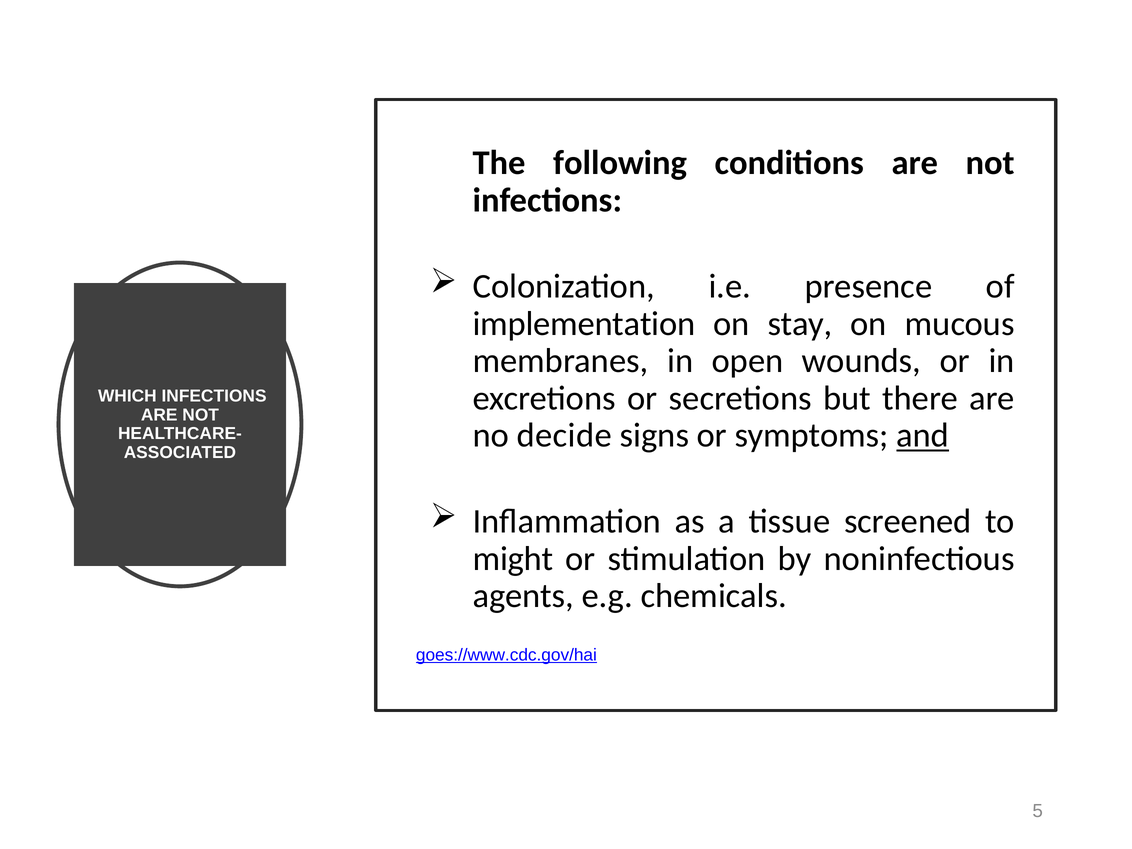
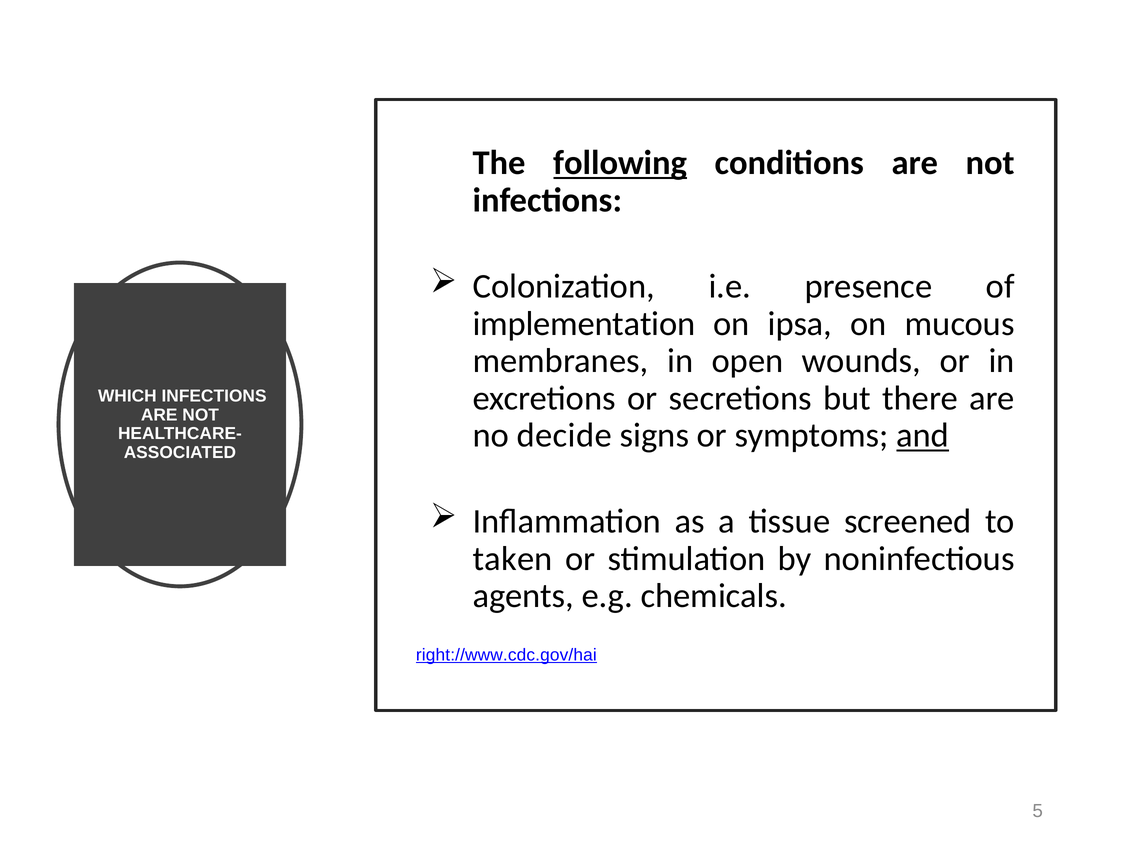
following underline: none -> present (620, 163)
stay: stay -> ipsa (800, 324)
might: might -> taken (513, 559)
goes://www.cdc.gov/hai: goes://www.cdc.gov/hai -> right://www.cdc.gov/hai (506, 655)
